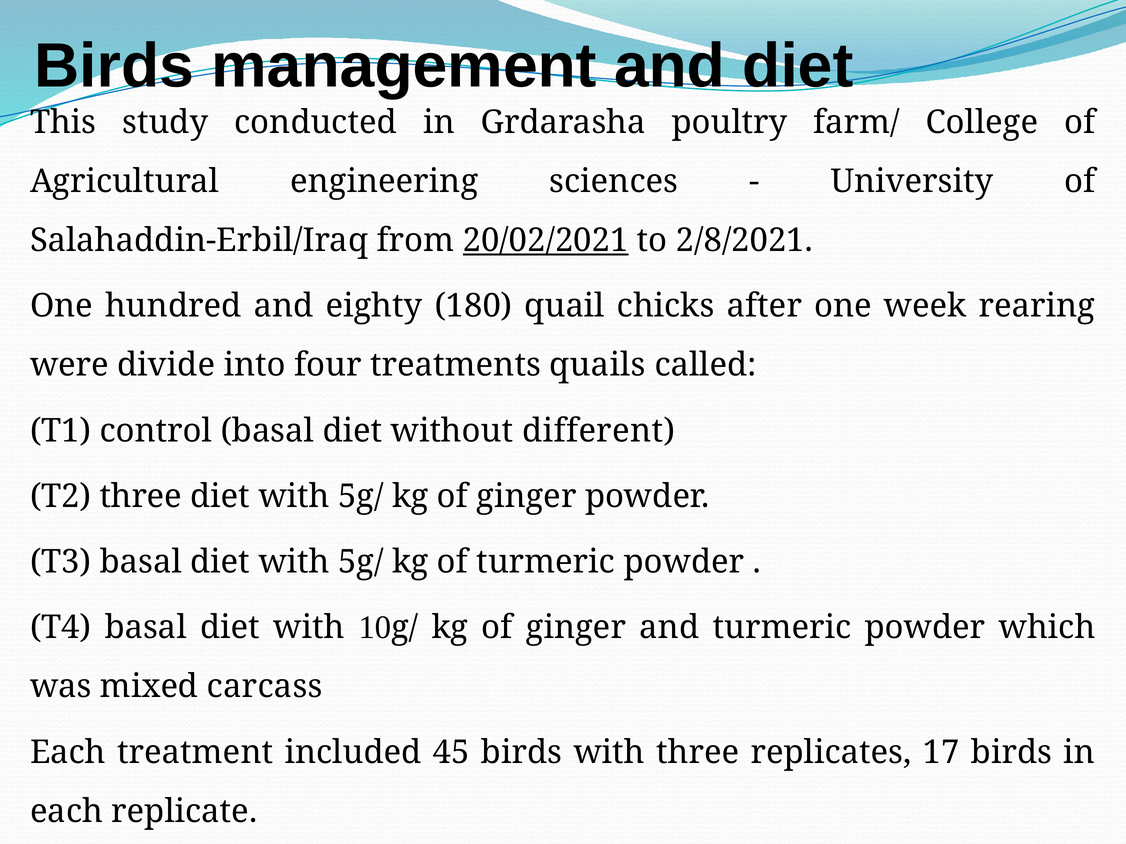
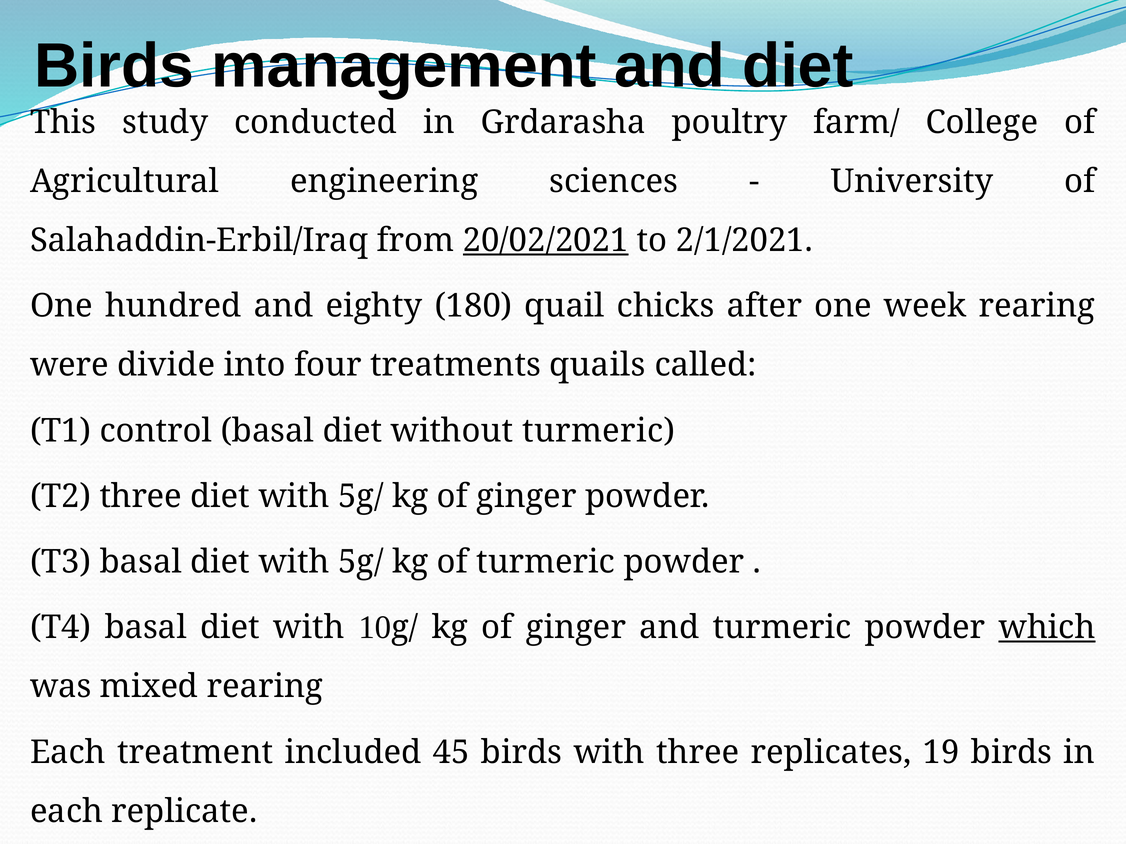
2/8/2021: 2/8/2021 -> 2/1/2021 (744, 241)
without different: different -> turmeric (599, 431)
which underline: none -> present (1047, 628)
mixed carcass: carcass -> rearing (265, 687)
17: 17 -> 19 (941, 753)
